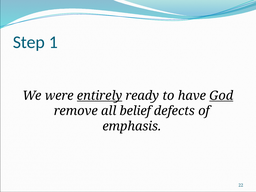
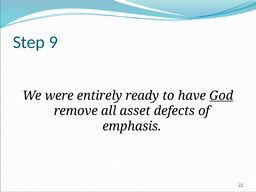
1: 1 -> 9 (53, 42)
entirely underline: present -> none (100, 96)
belief: belief -> asset (135, 111)
